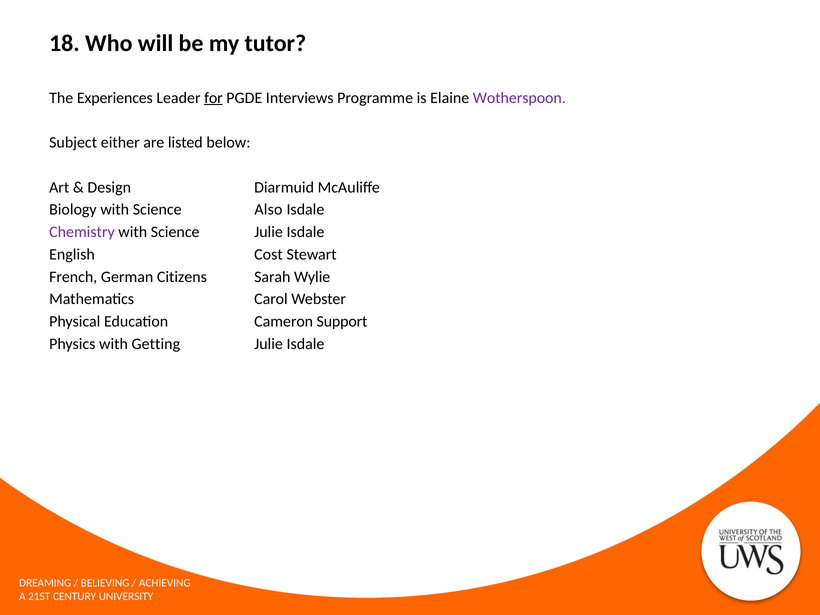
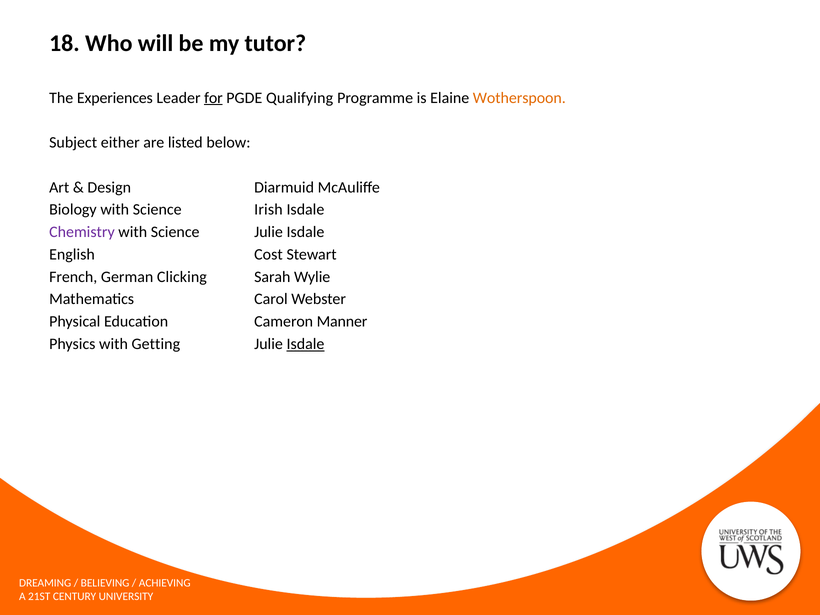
Interviews: Interviews -> Qualifying (300, 98)
Wotherspoon colour: purple -> orange (519, 98)
Also: Also -> Irish (268, 210)
Citizens: Citizens -> Clicking (182, 277)
Support: Support -> Manner (342, 322)
Isdale underline: none -> present (305, 344)
